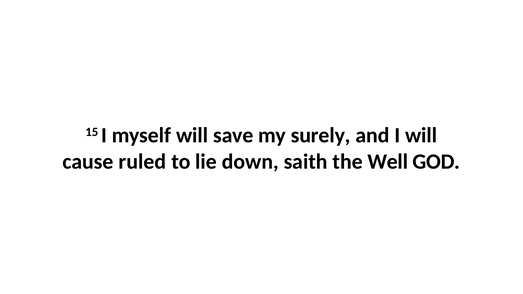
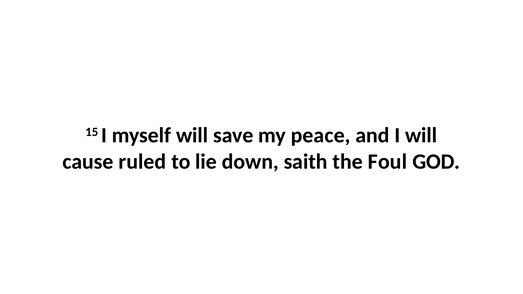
surely: surely -> peace (321, 136)
Well: Well -> Foul (387, 162)
